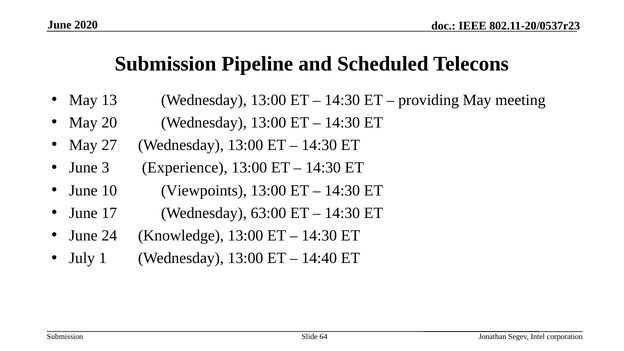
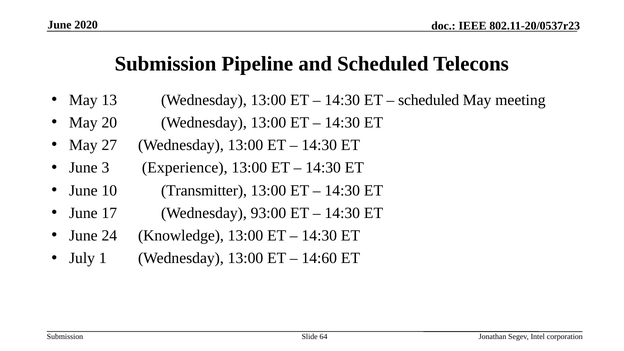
providing: providing -> scheduled (429, 100)
Viewpoints: Viewpoints -> Transmitter (204, 190)
63:00: 63:00 -> 93:00 (268, 213)
14:40: 14:40 -> 14:60 (319, 258)
